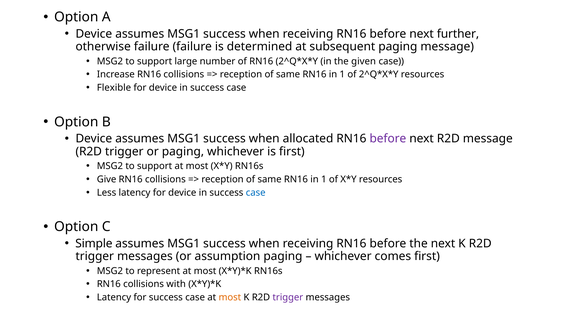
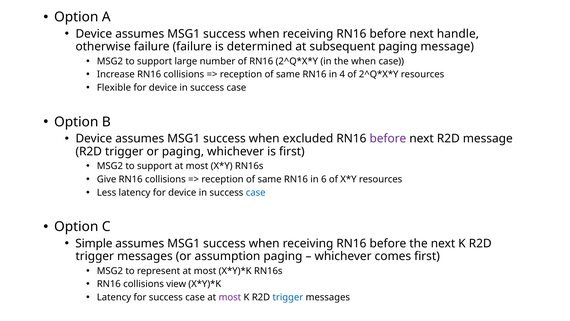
further: further -> handle (458, 34)
the given: given -> when (364, 61)
1: 1 -> 4 (342, 74)
allocated: allocated -> excluded (308, 139)
1: 1 -> 6 (324, 179)
with: with -> view (176, 284)
most colour: orange -> purple (230, 297)
trigger colour: purple -> blue (288, 297)
